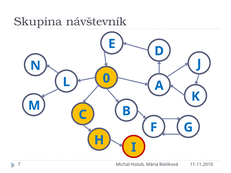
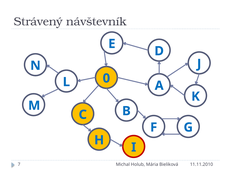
Skupina: Skupina -> Strávený (38, 22)
